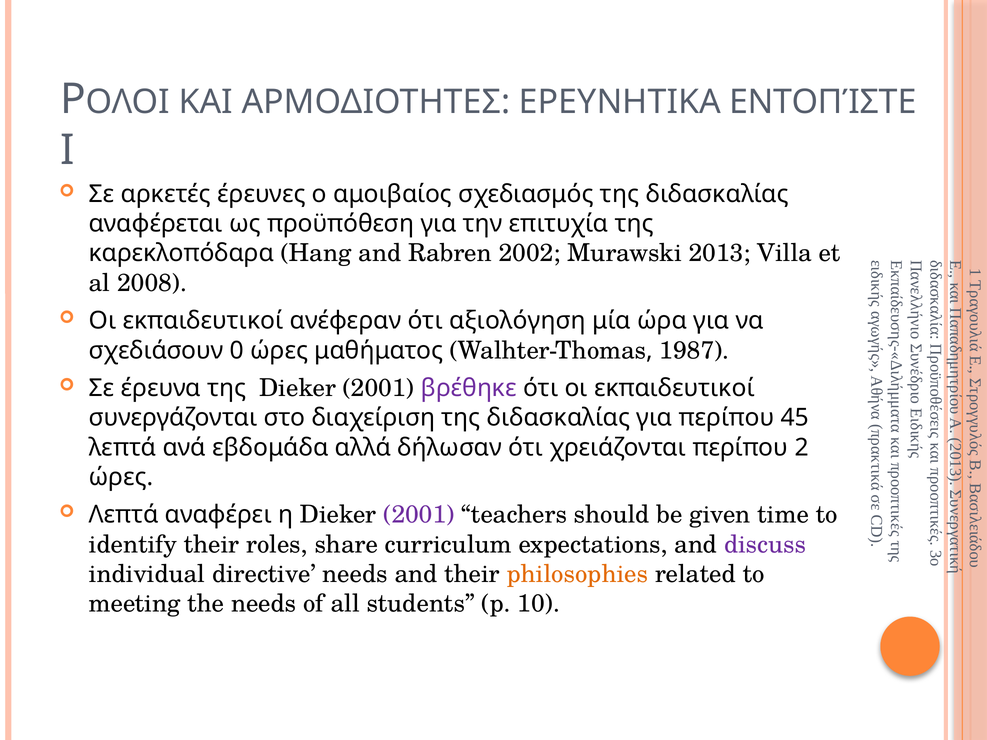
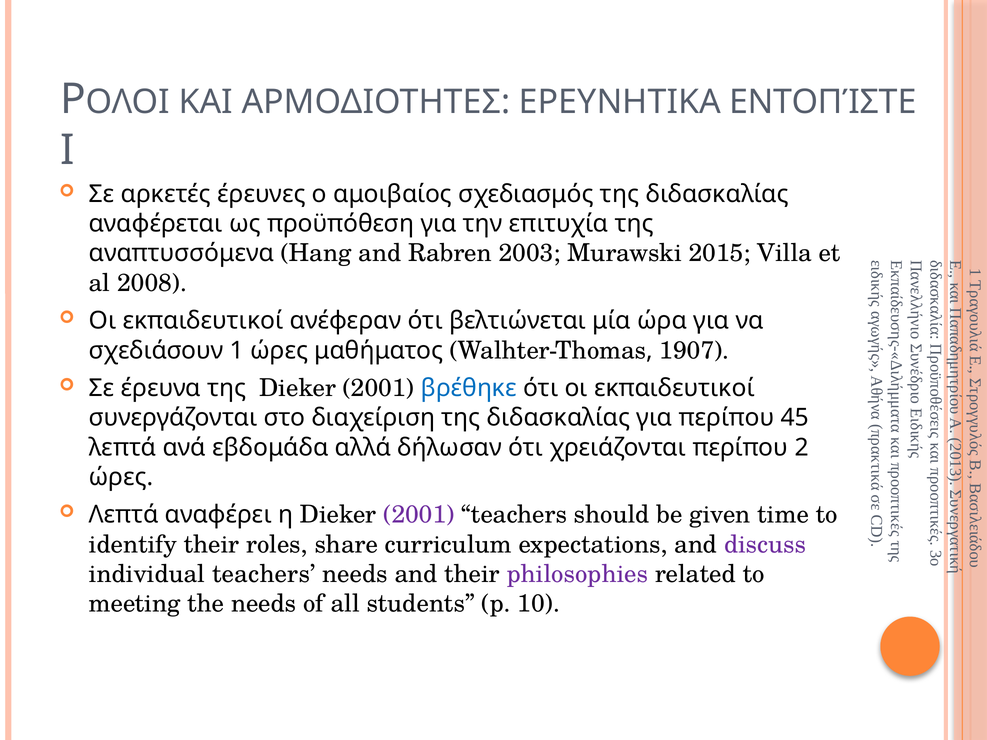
καρεκλοπόδαρα: καρεκλοπόδαρα -> αναπτυσσόμενα (181, 253)
2002: 2002 -> 2003 (530, 253)
2013: 2013 -> 2015 (720, 253)
αξιολόγηση: αξιολόγηση -> βελτιώνεται (518, 321)
σχεδιάσουν 0: 0 -> 1 (237, 350)
1987: 1987 -> 1907 (694, 350)
βρέθηκε colour: purple -> blue (469, 388)
individual directive: directive -> teachers (264, 574)
philosophies colour: orange -> purple (577, 574)
